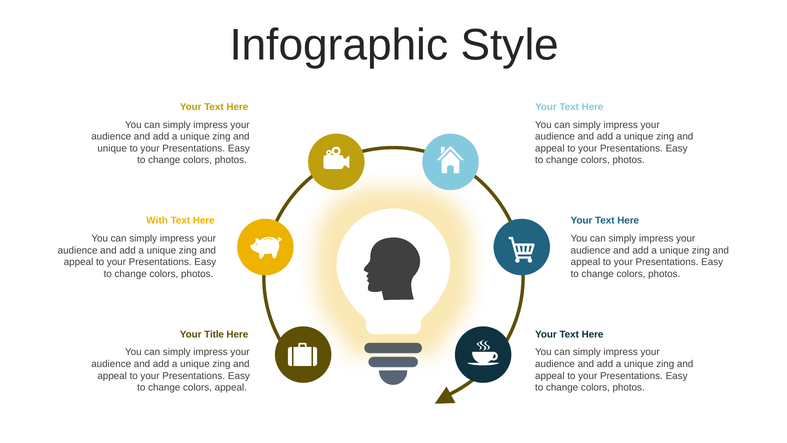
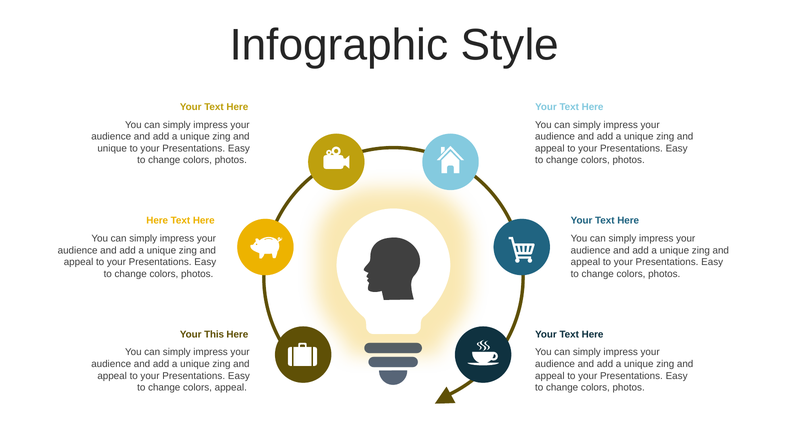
With: With -> Here (157, 220)
Title: Title -> This (214, 334)
